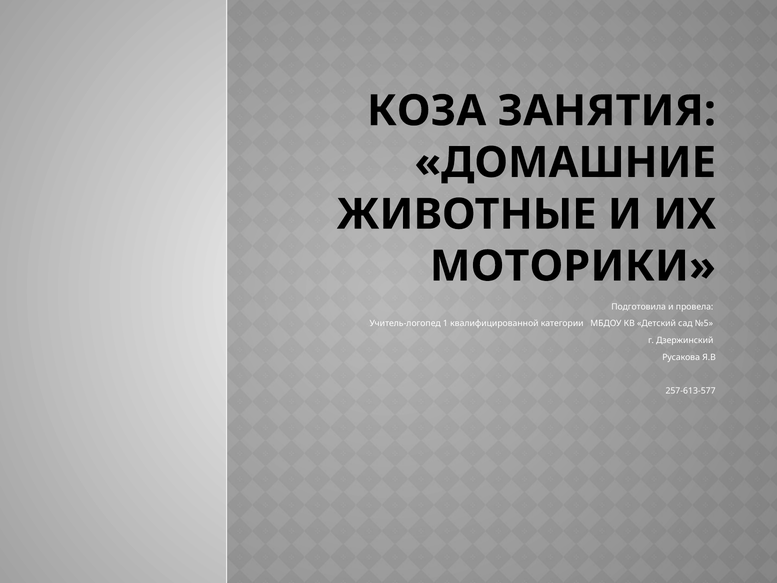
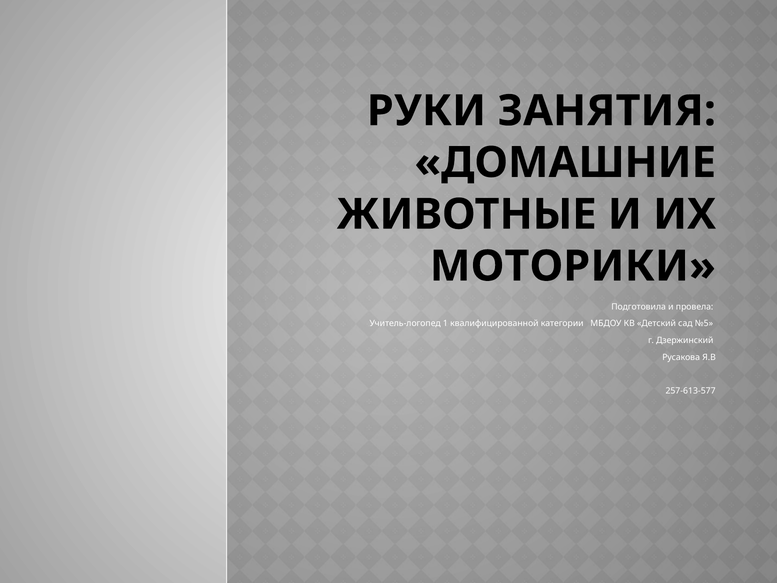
КОЗА: КОЗА -> РУКИ (427, 111)
